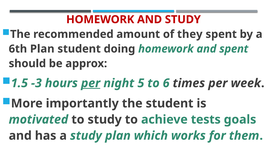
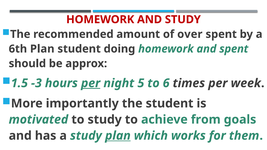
they: they -> over (190, 34)
tests: tests -> from (206, 120)
plan underline: none -> present (118, 136)
